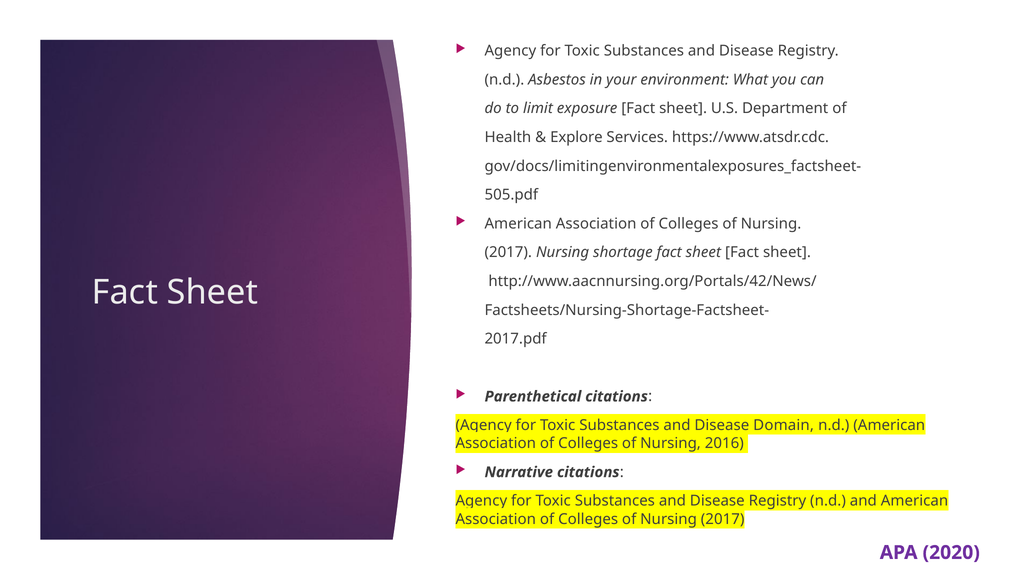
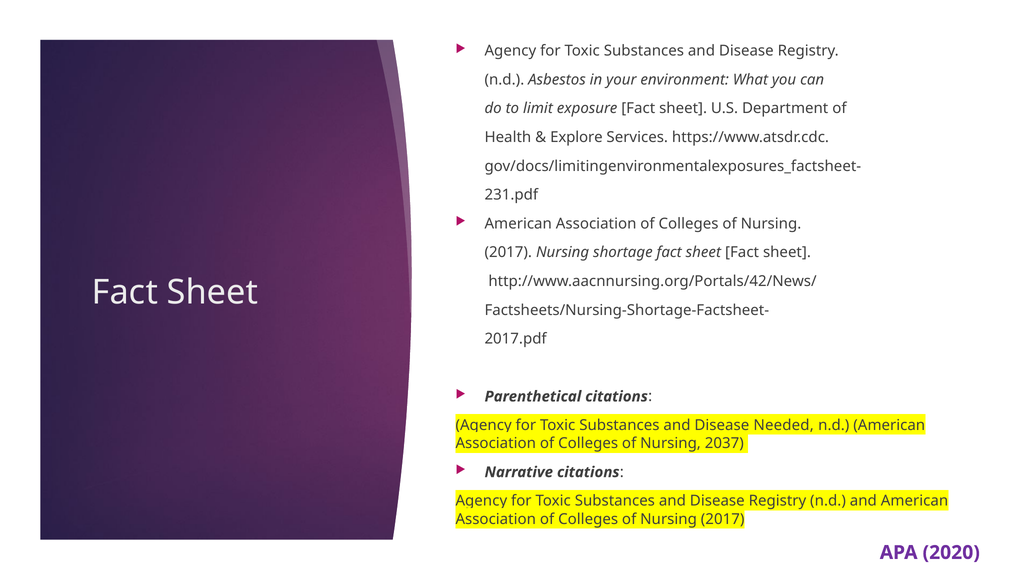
505.pdf: 505.pdf -> 231.pdf (511, 195)
Domain: Domain -> Needed (784, 426)
2016: 2016 -> 2037 (724, 444)
